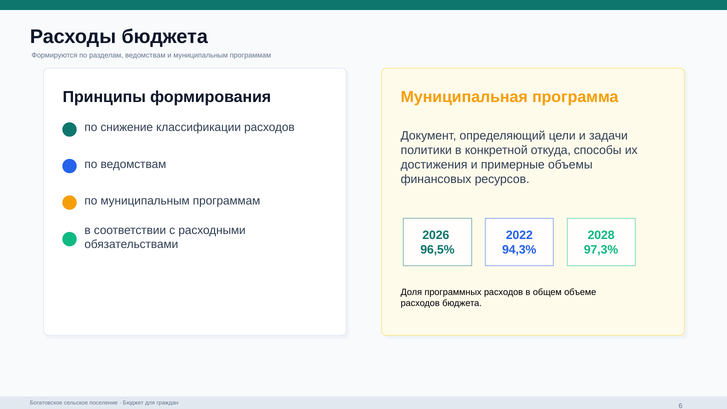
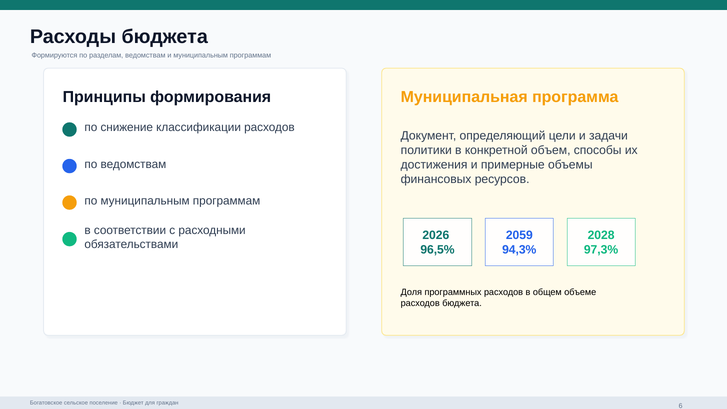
откуда: откуда -> объем (551, 150)
2022: 2022 -> 2059 (519, 235)
